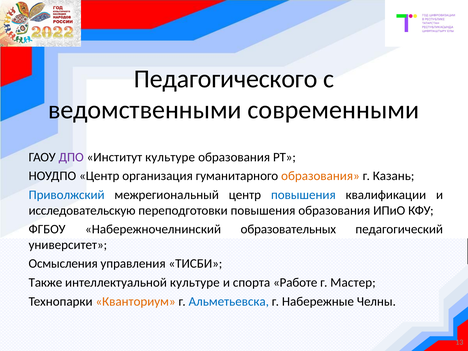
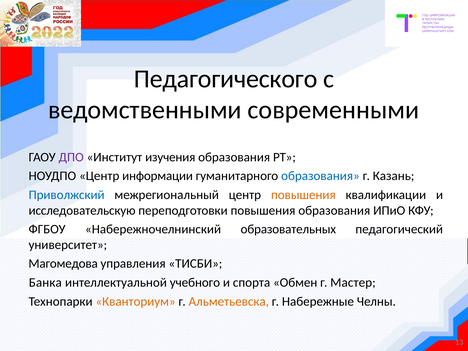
Институт культуре: культуре -> изучения (170, 157)
организация: организация -> информации (158, 176)
образования colour: orange -> blue (320, 176)
повышения colour: blue -> orange (303, 195)
Осмысления: Осмысления -> Магомедова (63, 264)
Также: Также -> Банка (45, 283)
интеллектуальной культуре: культуре -> учебного (195, 283)
Работе: Работе -> Обмен (295, 283)
Альметьевска colour: blue -> orange (229, 301)
